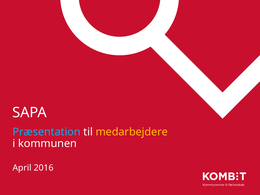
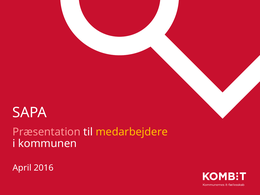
Præsentation colour: light blue -> pink (47, 132)
